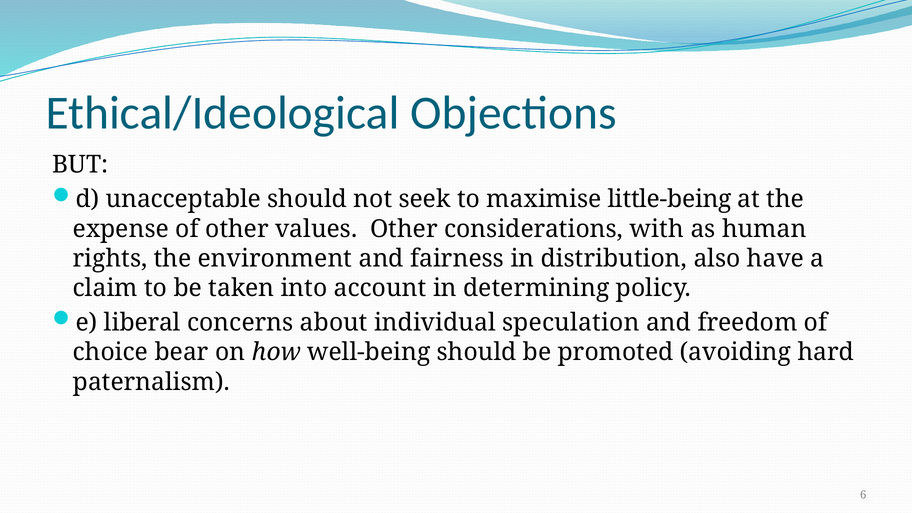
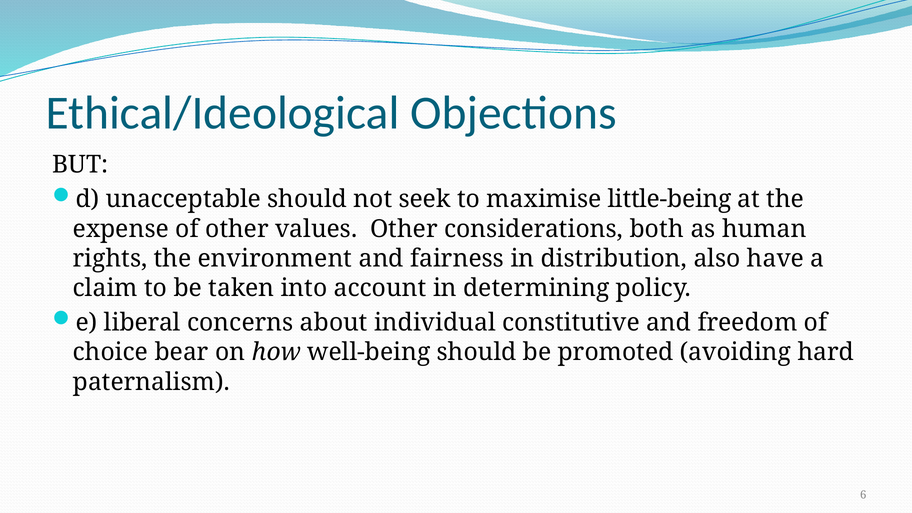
with: with -> both (657, 229)
speculation: speculation -> constitutive (571, 323)
